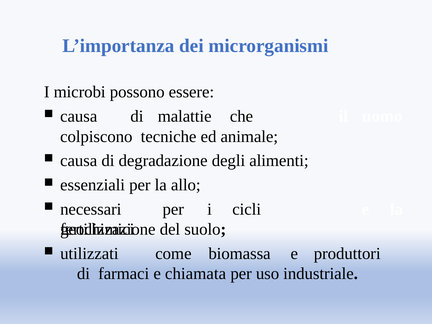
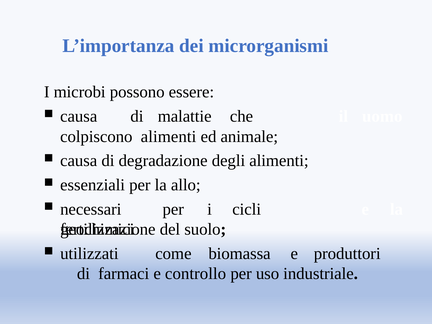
colpiscono tecniche: tecniche -> alimenti (169, 137)
chiamata: chiamata -> controllo (196, 274)
